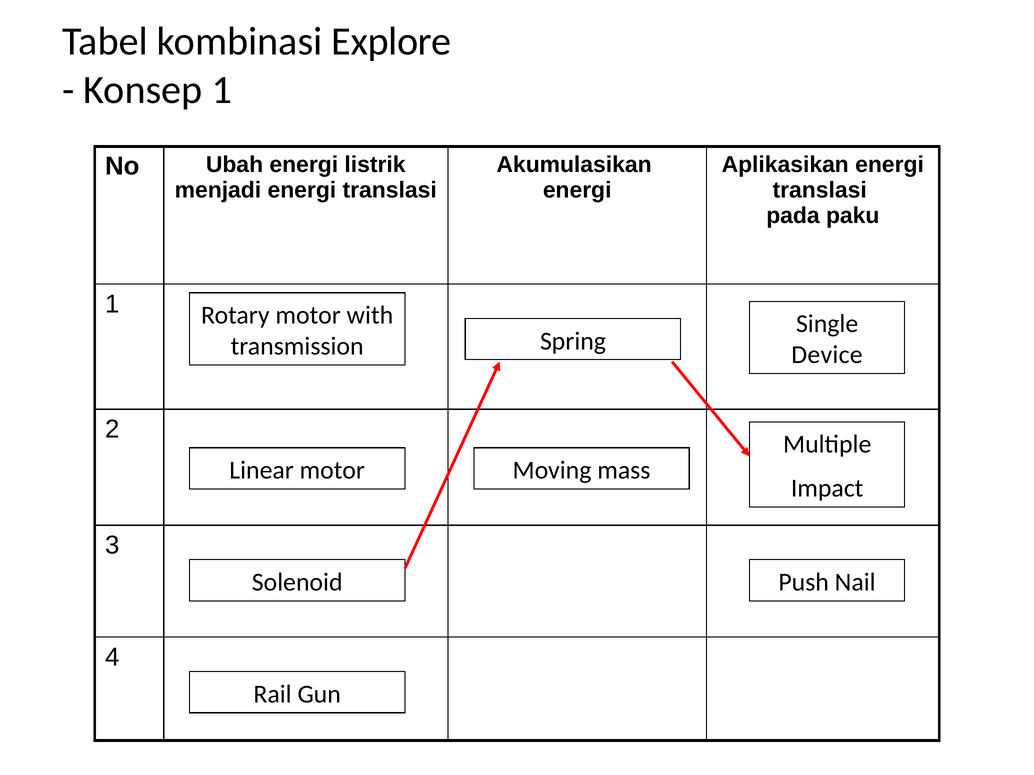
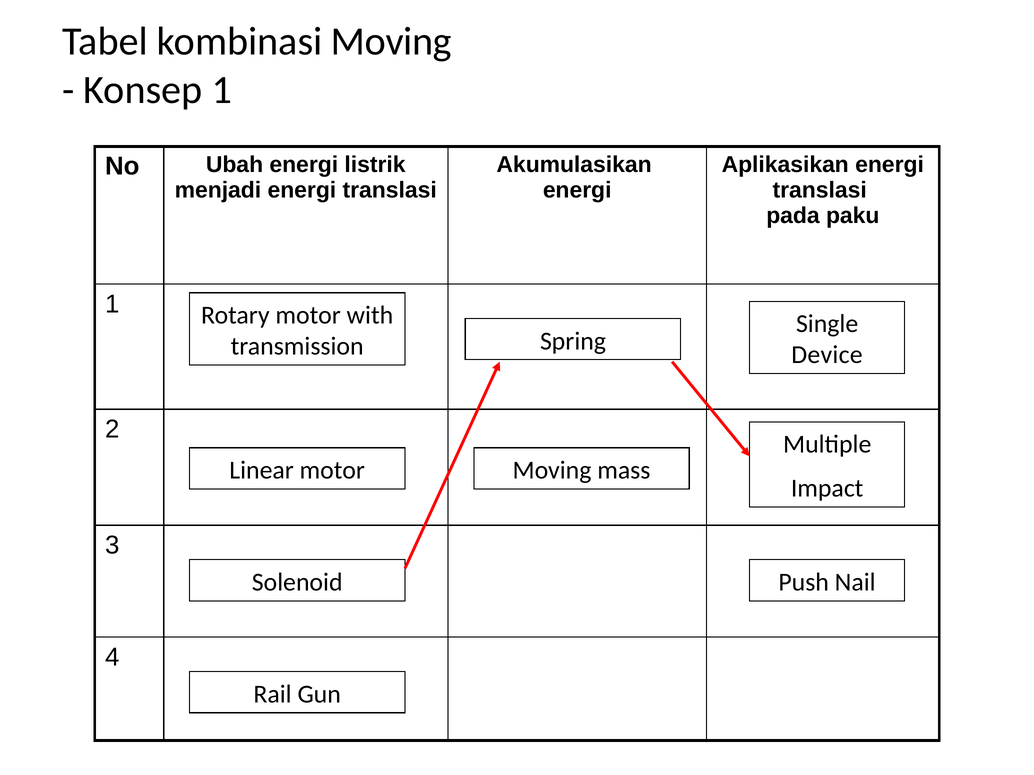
kombinasi Explore: Explore -> Moving (391, 42)
